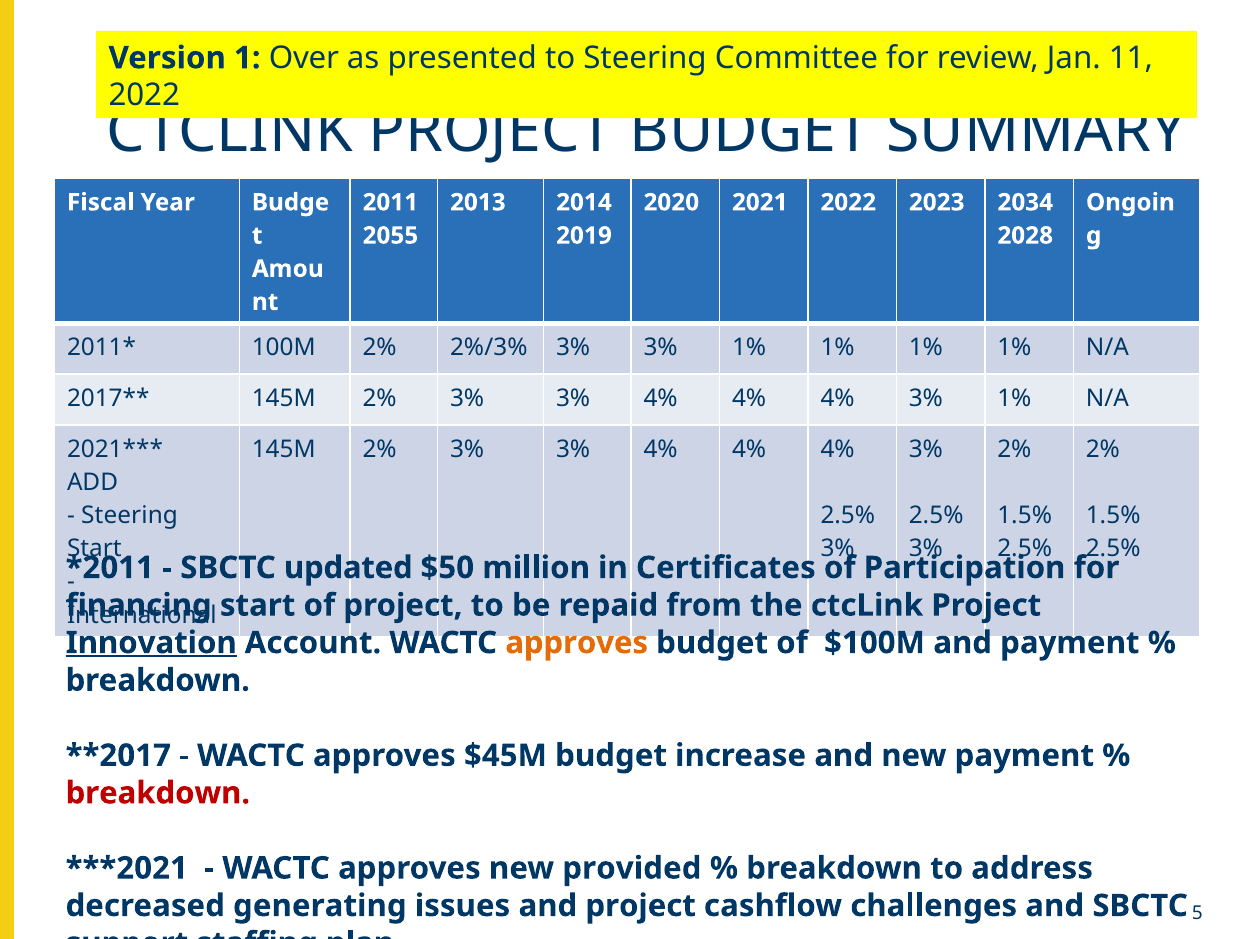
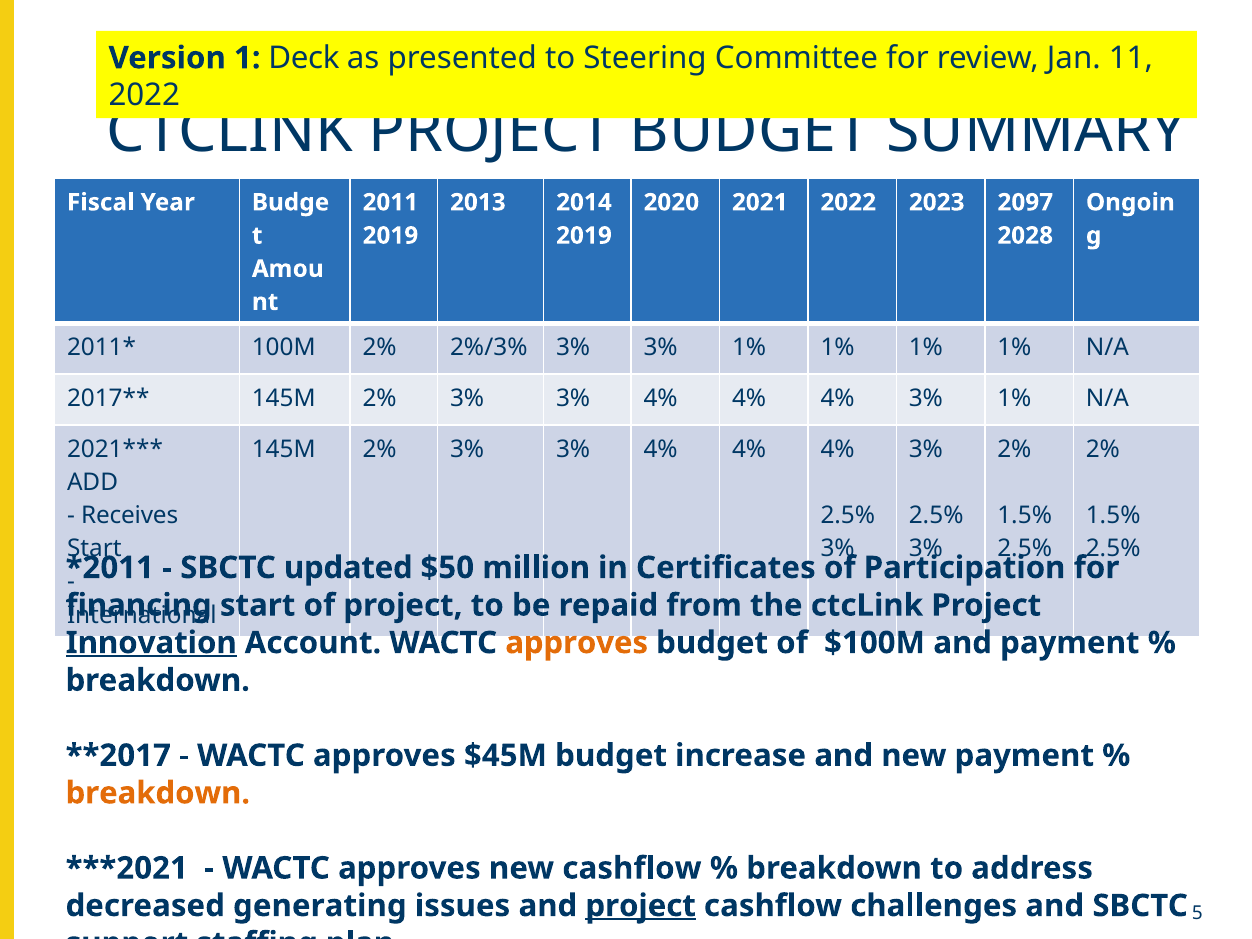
Over: Over -> Deck (304, 58)
2034: 2034 -> 2097 (1025, 202)
2055: 2055 -> 2019 (390, 236)
Steering: Steering -> Receives (130, 516)
breakdown colour: red -> orange (158, 793)
new provided: provided -> cashflow (632, 868)
project underline: none -> present (641, 906)
